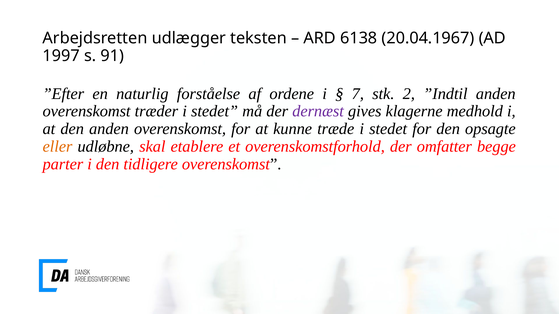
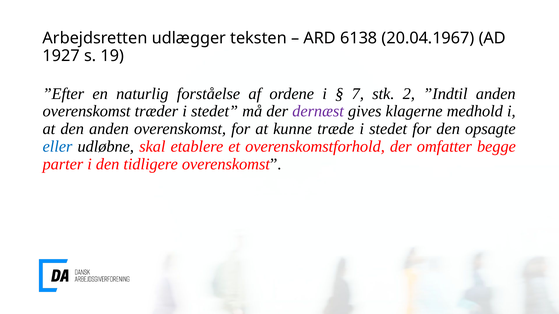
1997: 1997 -> 1927 (61, 56)
91: 91 -> 19 (112, 56)
eller colour: orange -> blue (58, 147)
